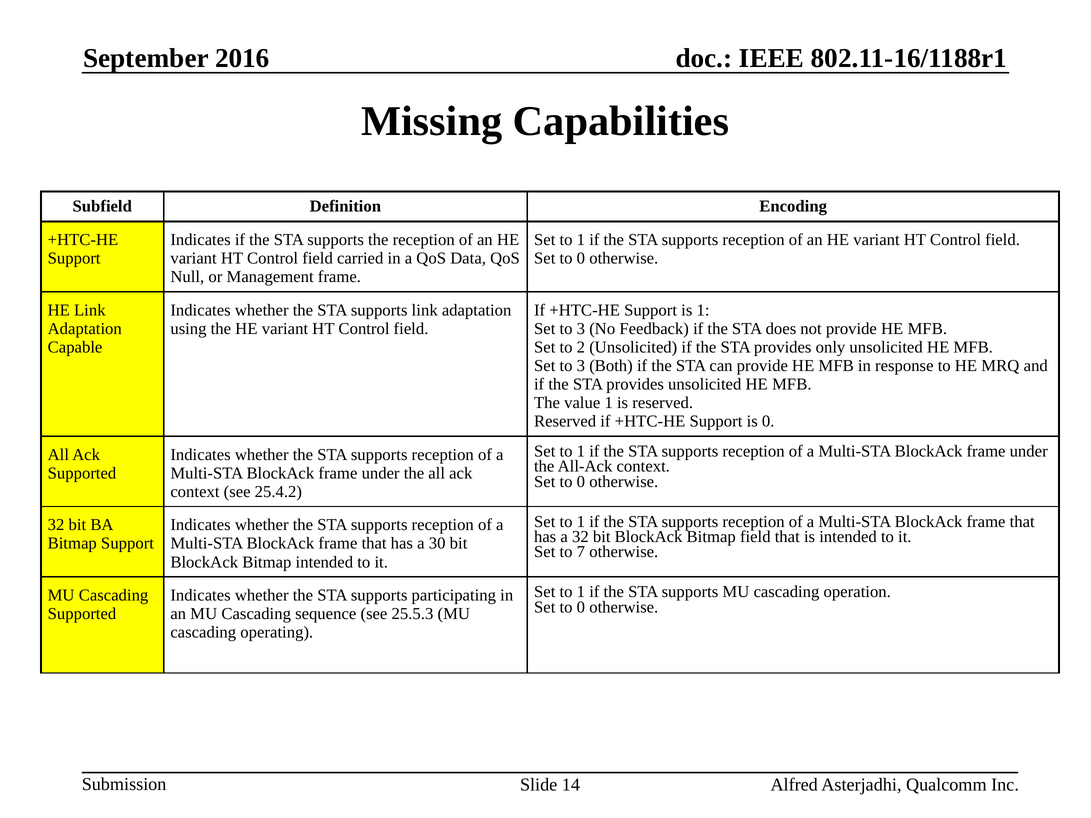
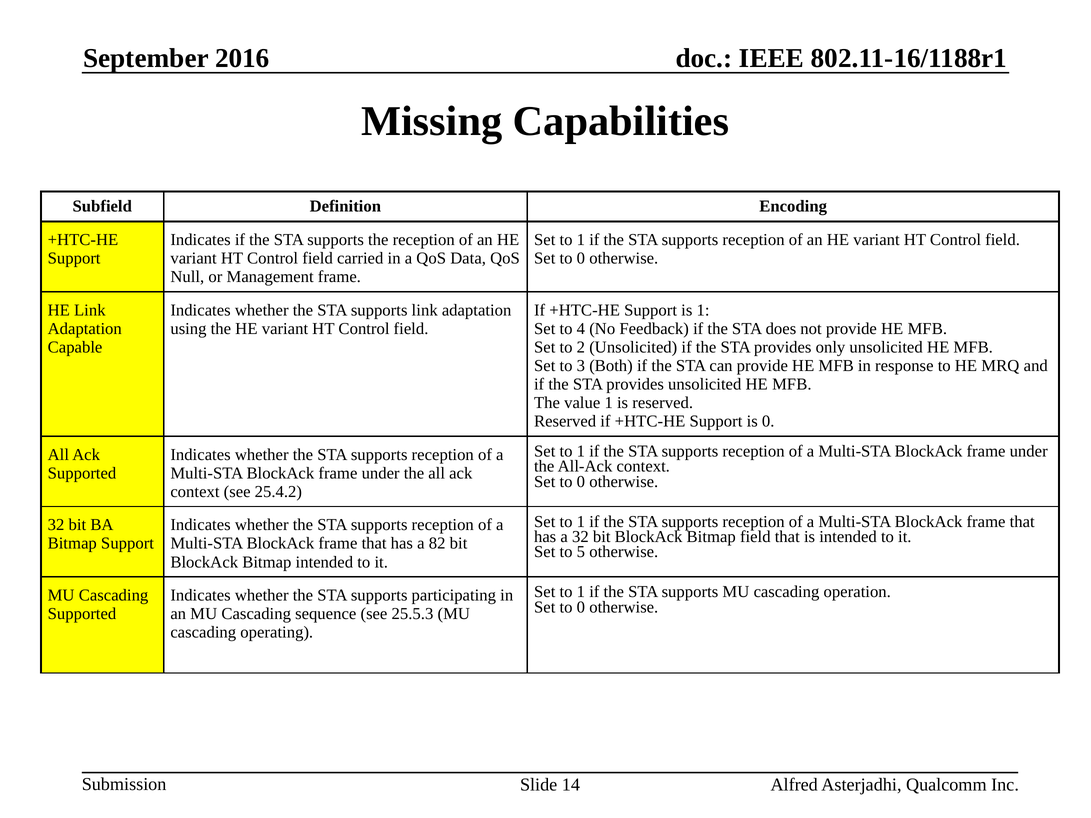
3: 3 -> 4 (581, 329)
30: 30 -> 82 (437, 544)
7: 7 -> 5 (581, 552)
